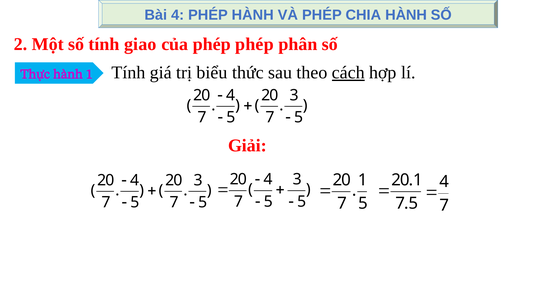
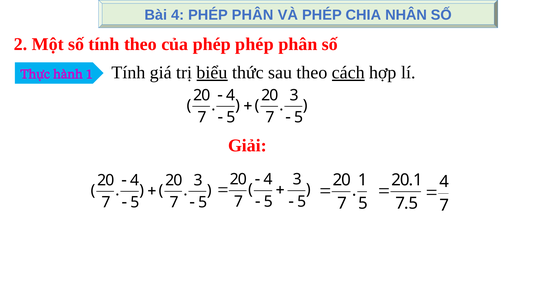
4 PHÉP HÀNH: HÀNH -> PHÂN (253, 15)
CHIA HÀNH: HÀNH -> NHÂN (406, 15)
tính giao: giao -> theo (140, 44)
biểu underline: none -> present (212, 73)
